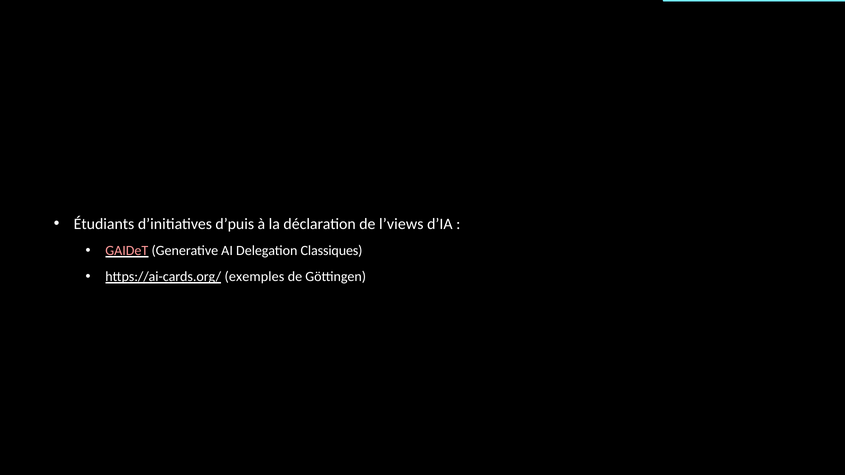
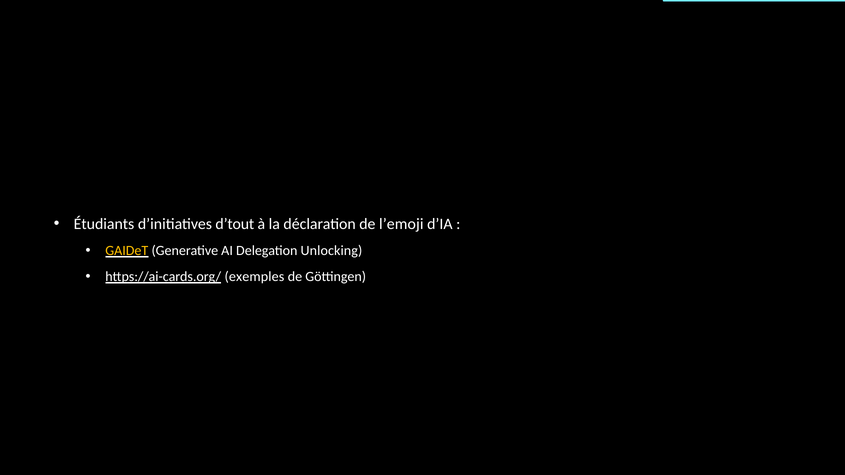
d’puis: d’puis -> d’tout (235, 224)
l’views: l’views -> l’emoji (401, 224)
GAIDeT colour: pink -> yellow (127, 251)
Classiques: Classiques -> Unlocking (331, 251)
